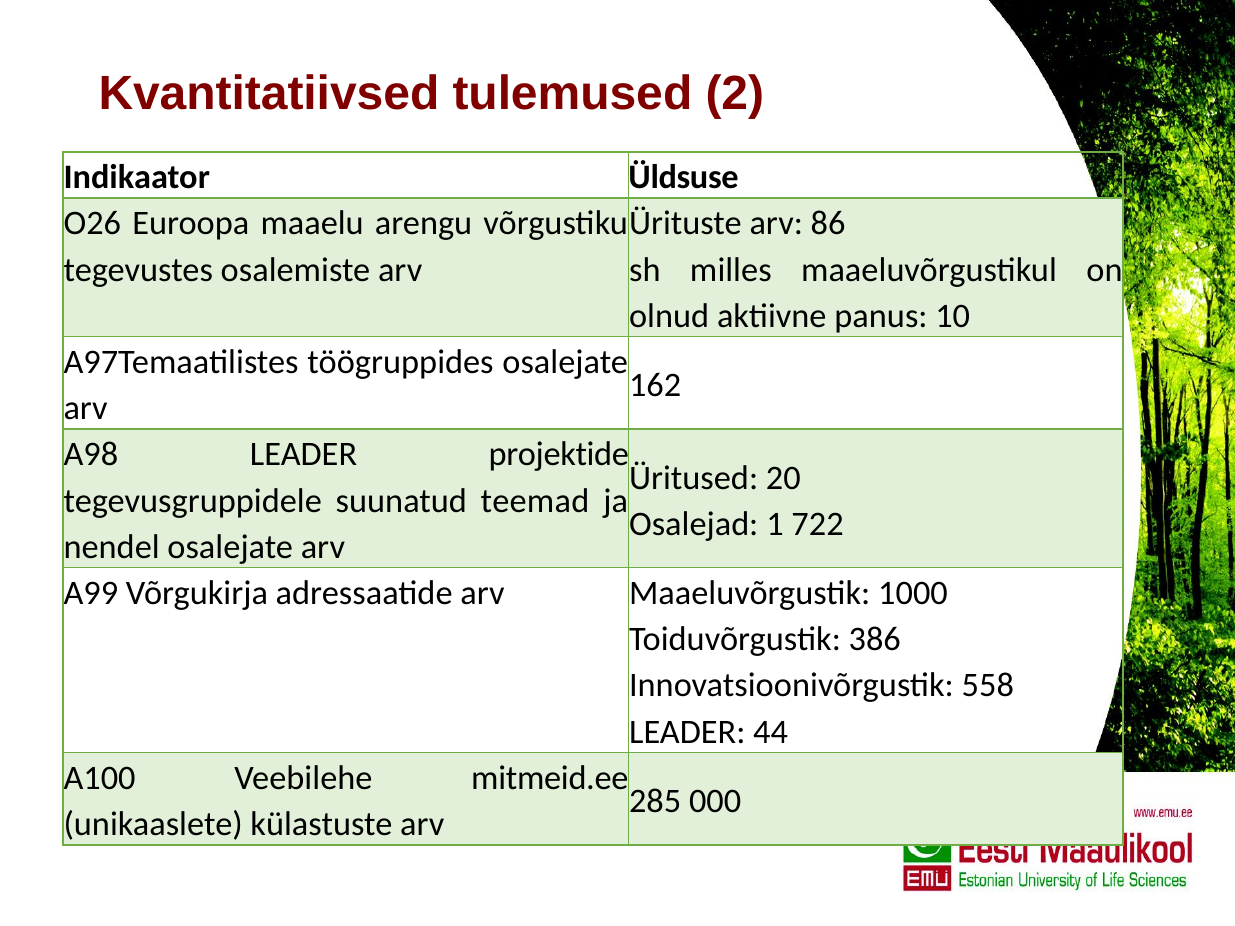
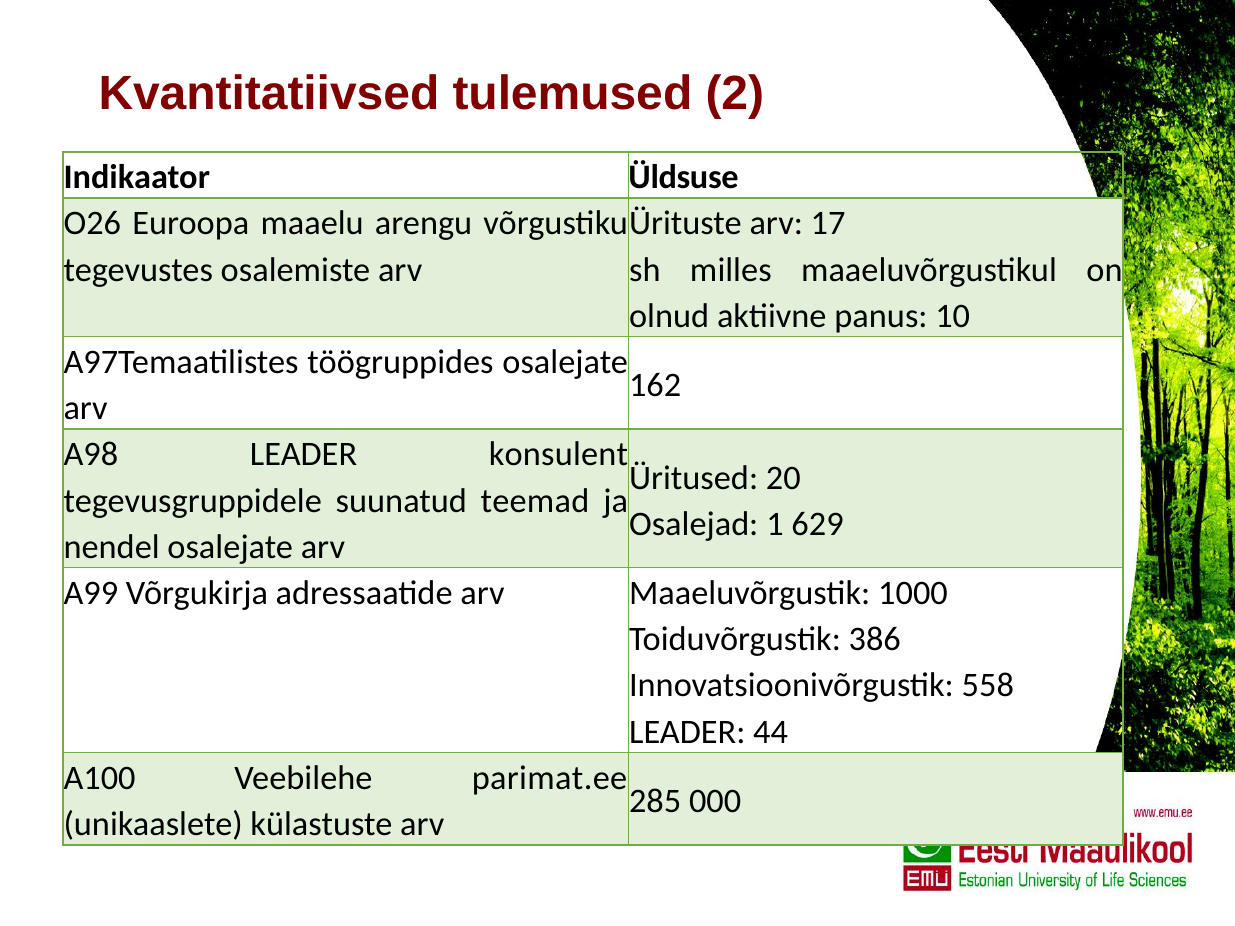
86: 86 -> 17 (828, 224)
projektide: projektide -> konsulent (558, 455)
722: 722 -> 629 (818, 524)
mitmeid.ee: mitmeid.ee -> parimat.ee (550, 778)
